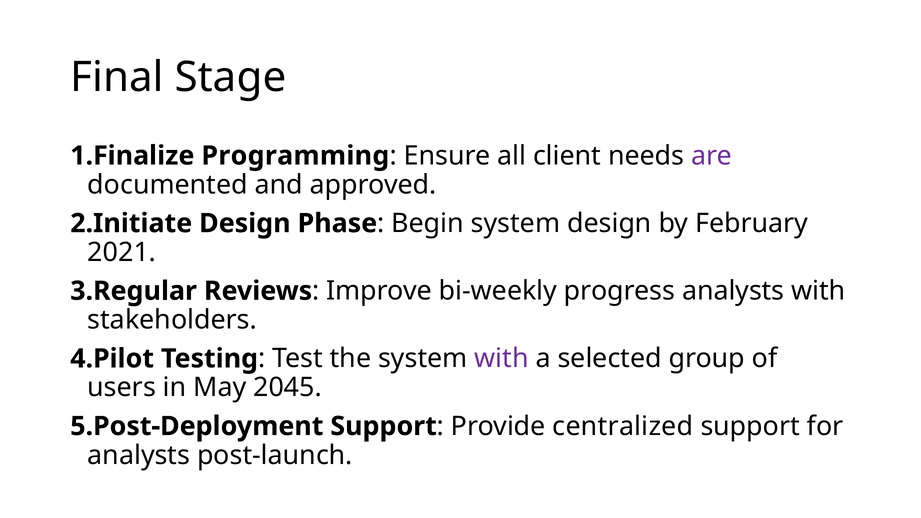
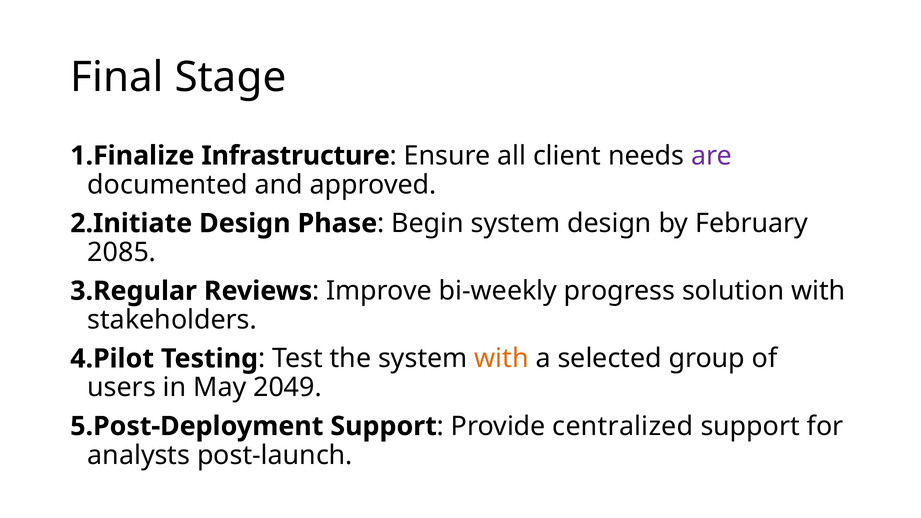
Programming: Programming -> Infrastructure (296, 156)
2021: 2021 -> 2085 (122, 252)
progress analysts: analysts -> solution (733, 291)
with colour: purple -> orange (502, 359)
2045: 2045 -> 2049 (288, 388)
